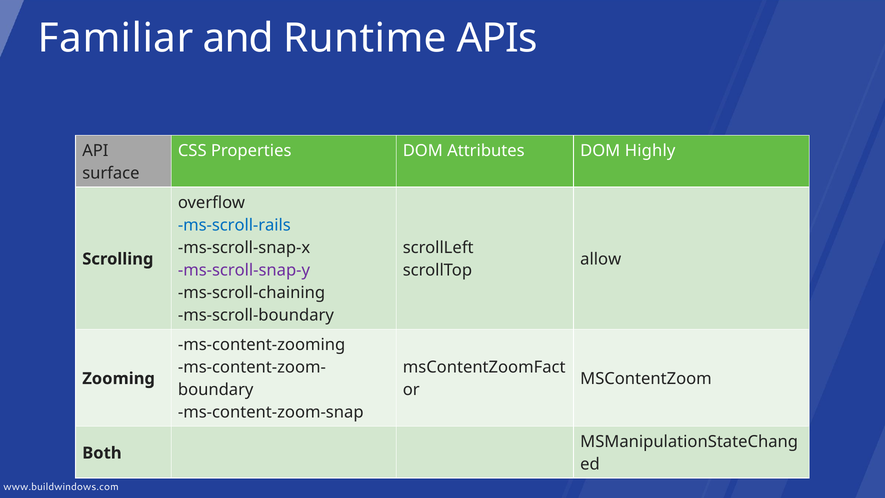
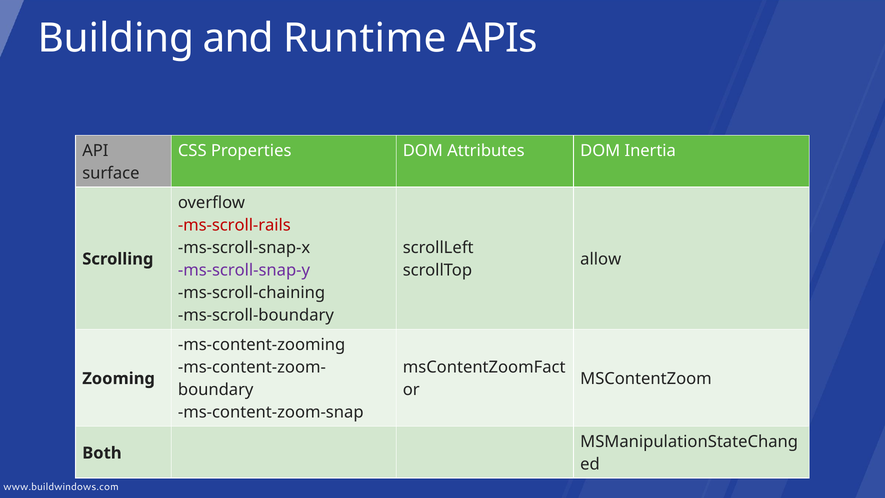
Familiar: Familiar -> Building (116, 38)
Highly: Highly -> Inertia (650, 151)
ms-scroll-rails colour: blue -> red (234, 225)
